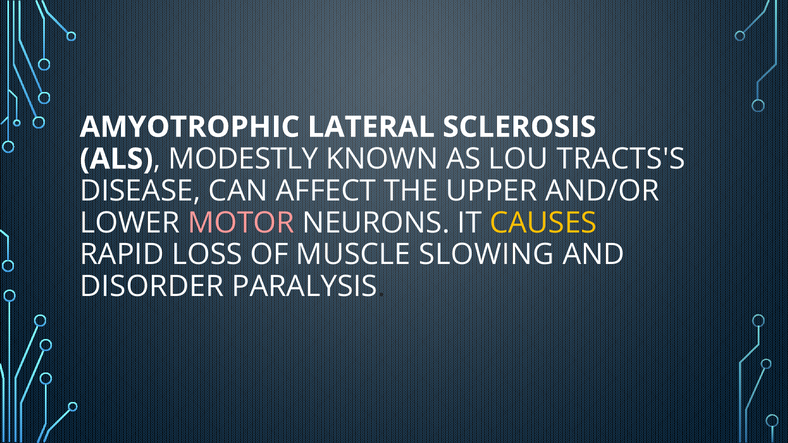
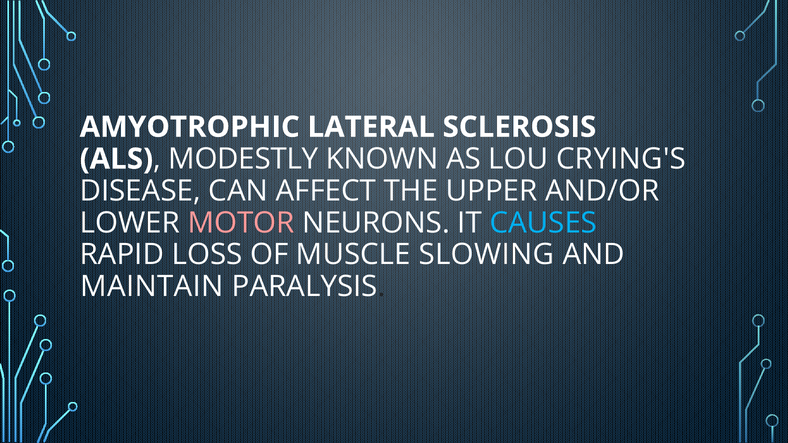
TRACTS'S: TRACTS'S -> CRYING'S (621, 159)
CAUSES colour: yellow -> light blue (543, 223)
DISORDER: DISORDER -> MAINTAIN (152, 287)
